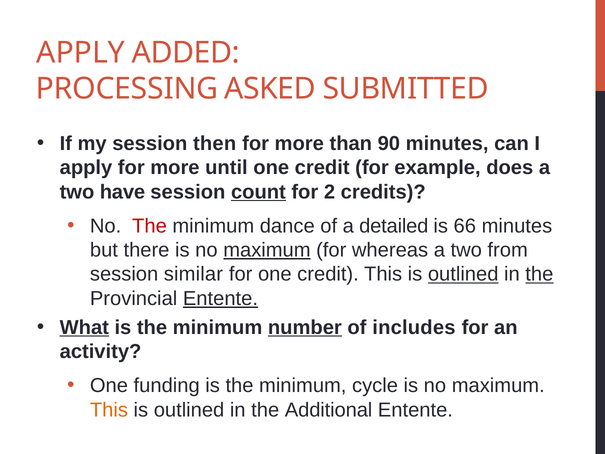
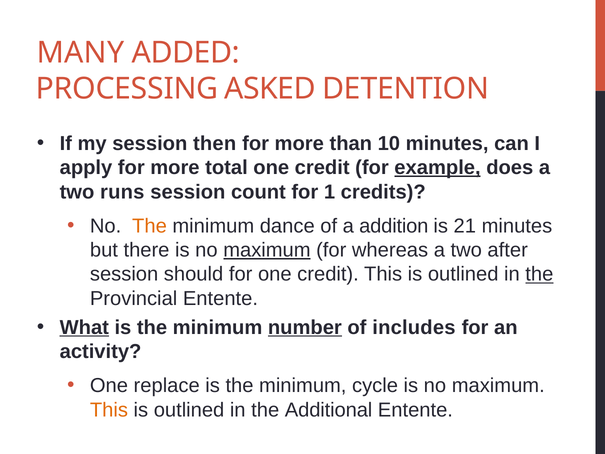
APPLY: APPLY -> MANY (81, 53)
SUBMITTED: SUBMITTED -> DETENTION (406, 89)
90: 90 -> 10 (389, 143)
until: until -> total (226, 168)
example underline: none -> present (438, 168)
have: have -> runs (122, 192)
count underline: present -> none (258, 192)
2: 2 -> 1 (330, 192)
The colour: red -> orange (149, 226)
detailed: detailed -> addition (394, 226)
66: 66 -> 21 (465, 226)
from: from -> after (508, 250)
similar: similar -> should (194, 274)
outlined underline: present -> none (463, 274)
Entente underline: present -> none (220, 298)
funding: funding -> replace (167, 385)
